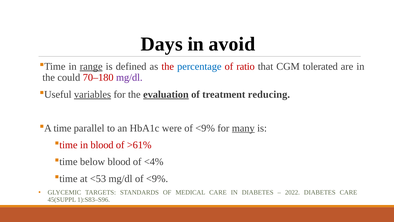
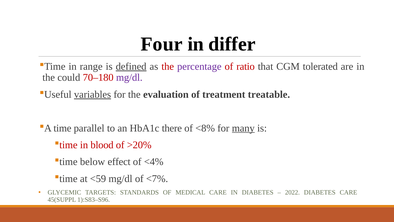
Days: Days -> Four (162, 44)
avoid: avoid -> differ (232, 44)
range underline: present -> none (91, 66)
defined underline: none -> present (131, 66)
percentage colour: blue -> purple (199, 66)
evaluation underline: present -> none (166, 94)
reducing: reducing -> treatable (269, 94)
were: were -> there (172, 128)
<9%: <9% -> <8% (205, 128)
>61%: >61% -> >20% (139, 145)
below blood: blood -> effect (119, 162)
<53: <53 -> <59 (98, 178)
mg/dl of <9%: <9% -> <7% (157, 178)
